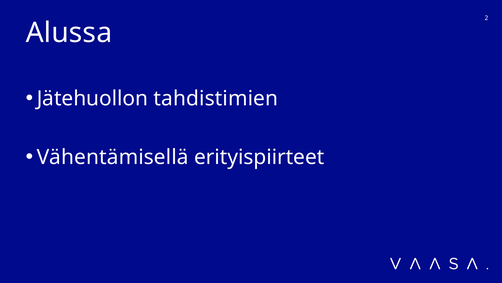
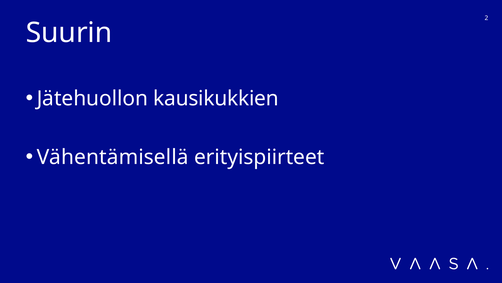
Alussa: Alussa -> Suurin (69, 33)
tahdistimien: tahdistimien -> kausikukkien (216, 98)
